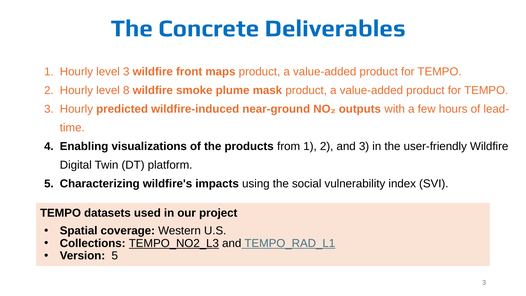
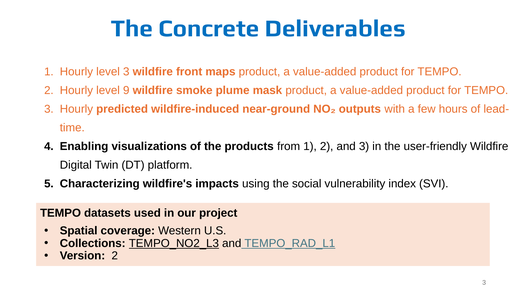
8: 8 -> 9 (126, 90)
Version 5: 5 -> 2 (115, 256)
